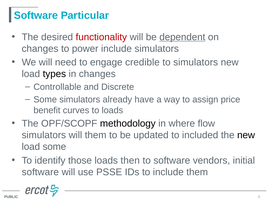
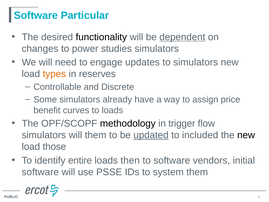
functionality colour: red -> black (101, 37)
power include: include -> studies (116, 49)
credible: credible -> updates (142, 62)
types colour: black -> orange (54, 74)
in changes: changes -> reserves (97, 74)
where: where -> trigger (182, 123)
updated underline: none -> present (151, 135)
load some: some -> those (54, 147)
those: those -> entire (80, 160)
to include: include -> system (168, 172)
